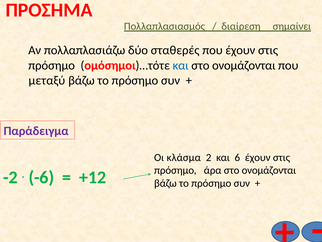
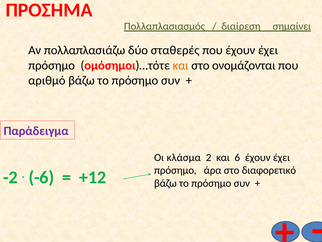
που έχουν στις: στις -> έχει (268, 50)
και colour: blue -> orange (181, 65)
μεταξύ: μεταξύ -> αριθμό (47, 80)
6 έχουν στις: στις -> έχει (282, 157)
άρα στο ονομάζονται: ονομάζονται -> διαφορετικό (269, 170)
